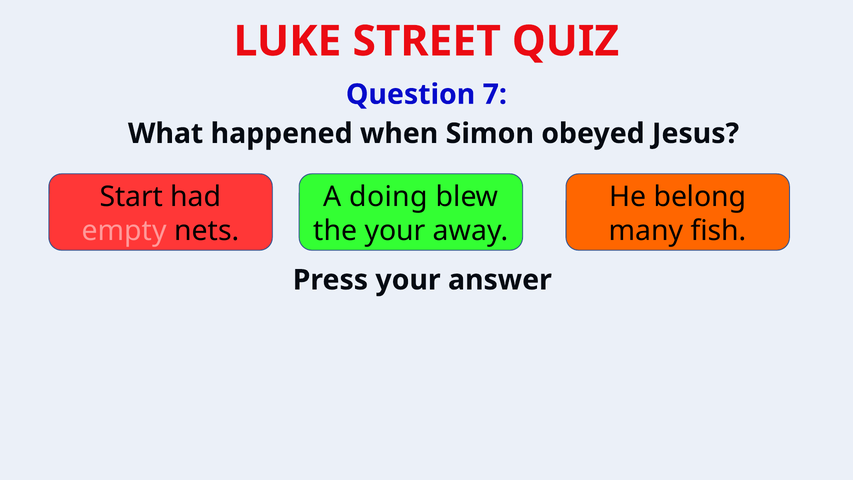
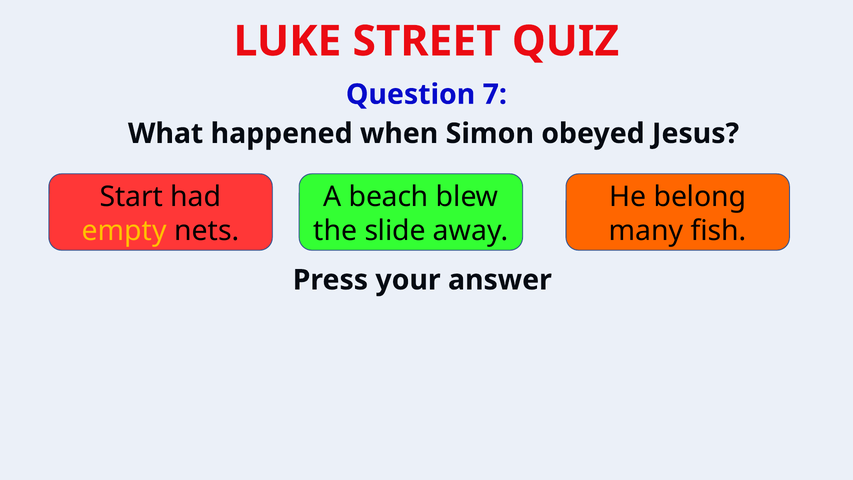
doing: doing -> beach (389, 197)
empty colour: pink -> yellow (124, 231)
the your: your -> slide (395, 231)
